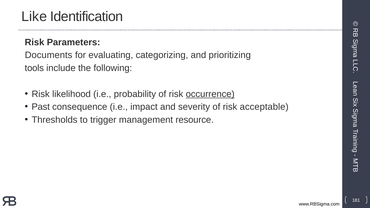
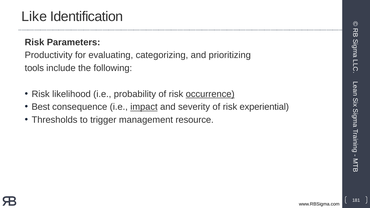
Documents: Documents -> Productivity (49, 55)
Past: Past -> Best (41, 107)
impact underline: none -> present (144, 107)
acceptable: acceptable -> experiential (264, 107)
